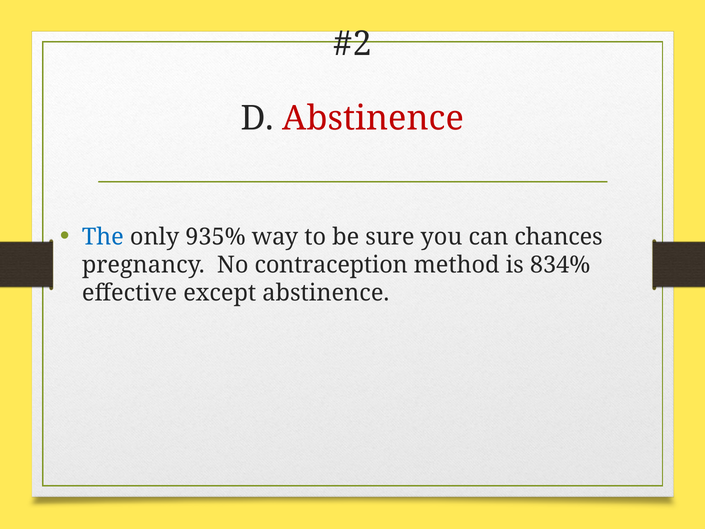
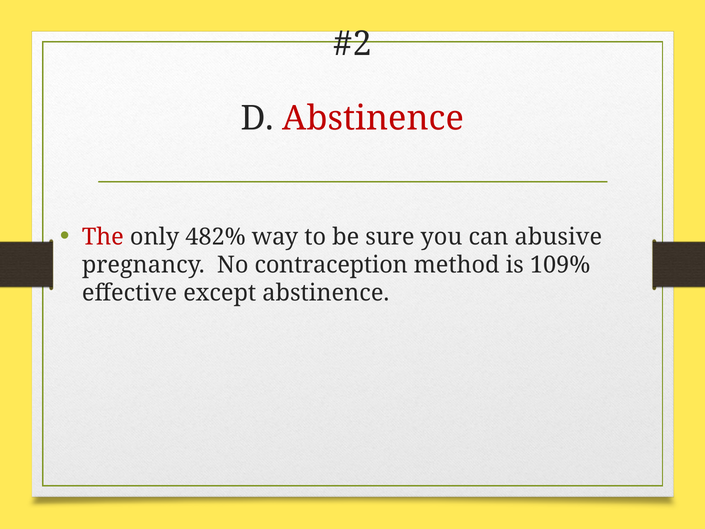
The colour: blue -> red (103, 237)
935%: 935% -> 482% (216, 237)
chances: chances -> abusive (558, 237)
834%: 834% -> 109% (560, 265)
